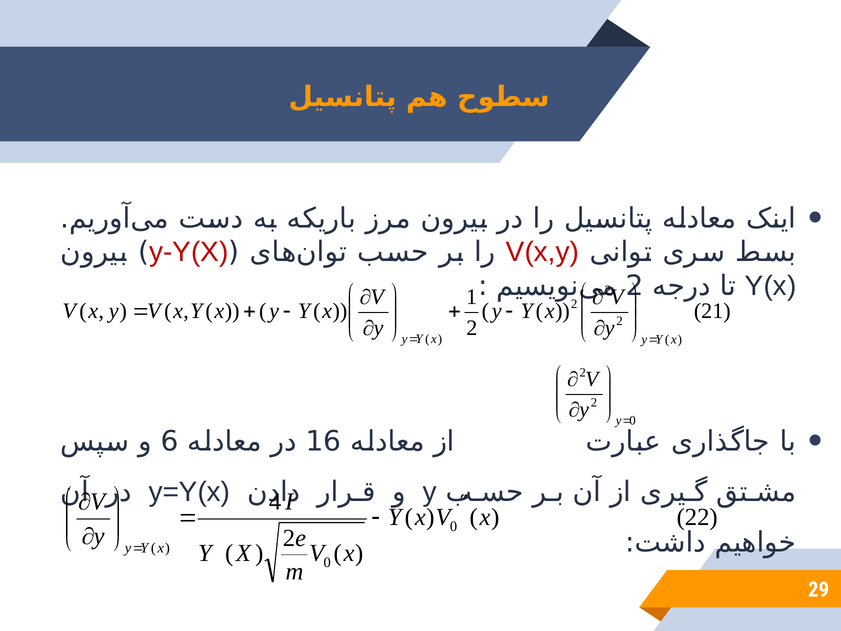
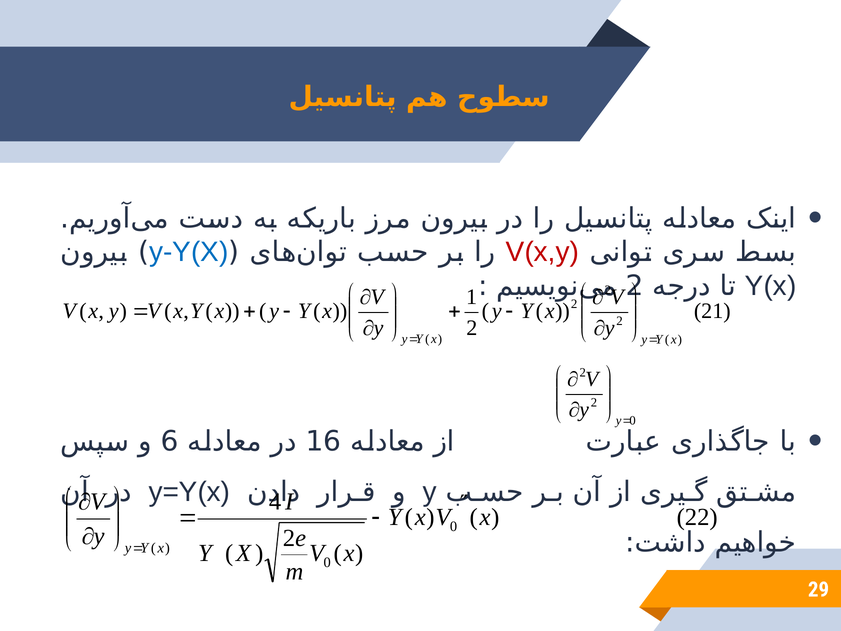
y-Y(X colour: red -> blue (189, 252)
